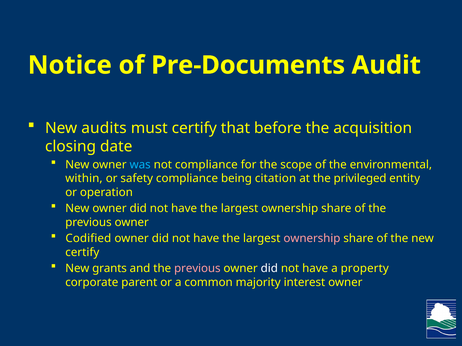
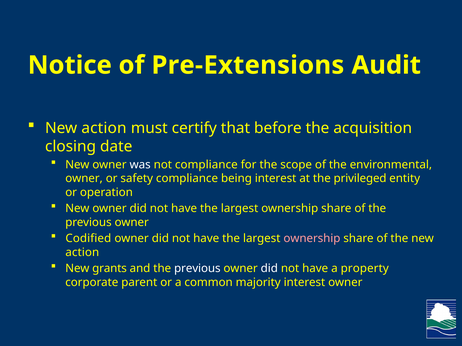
Pre-Documents: Pre-Documents -> Pre-Extensions (248, 65)
audits: audits -> action (104, 128)
was colour: light blue -> white (140, 165)
within: within -> owner (84, 179)
being citation: citation -> interest (276, 179)
certify: certify -> action (82, 253)
previous colour: pink -> white (197, 269)
